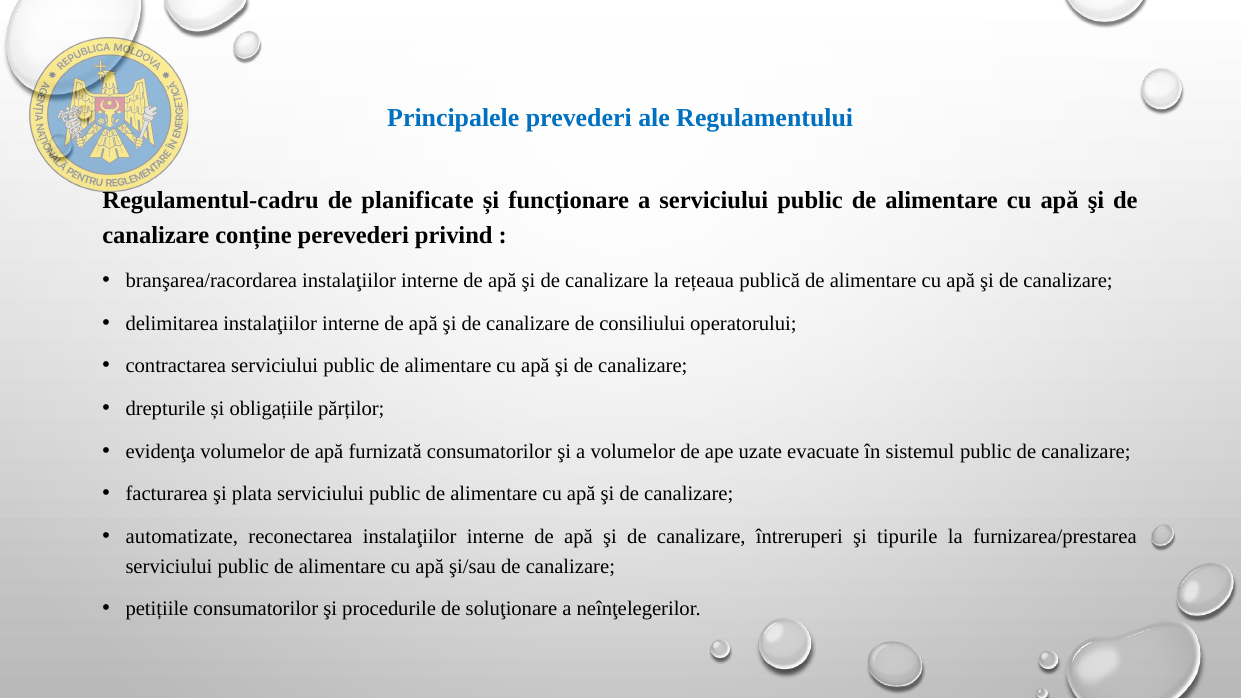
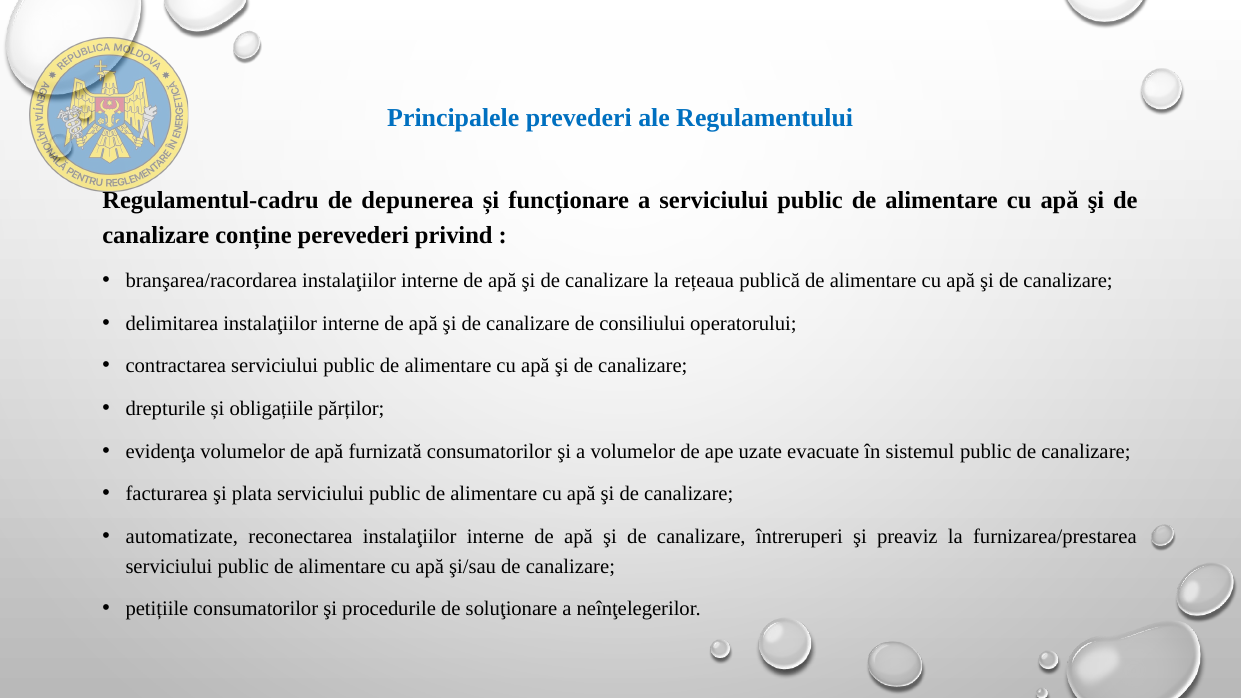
planificate: planificate -> depunerea (417, 201)
tipurile: tipurile -> preaviz (907, 537)
